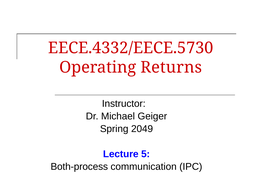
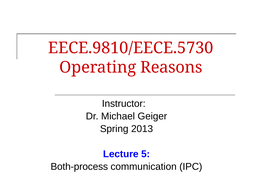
EECE.4332/EECE.5730: EECE.4332/EECE.5730 -> EECE.9810/EECE.5730 (131, 48)
Returns: Returns -> Reasons (171, 67)
2049: 2049 -> 2013 (142, 129)
